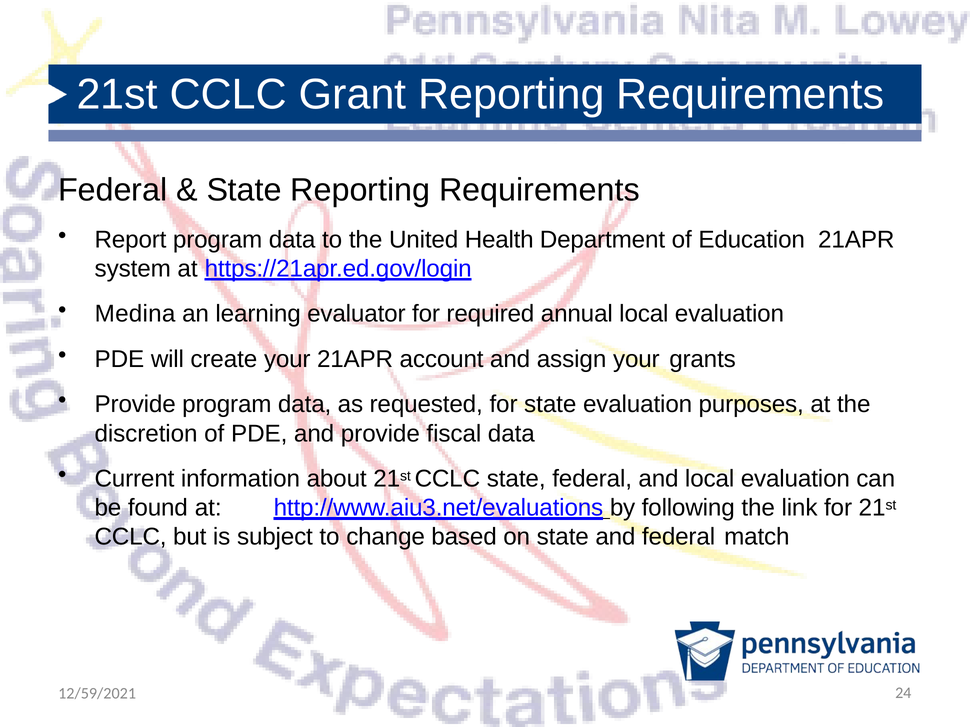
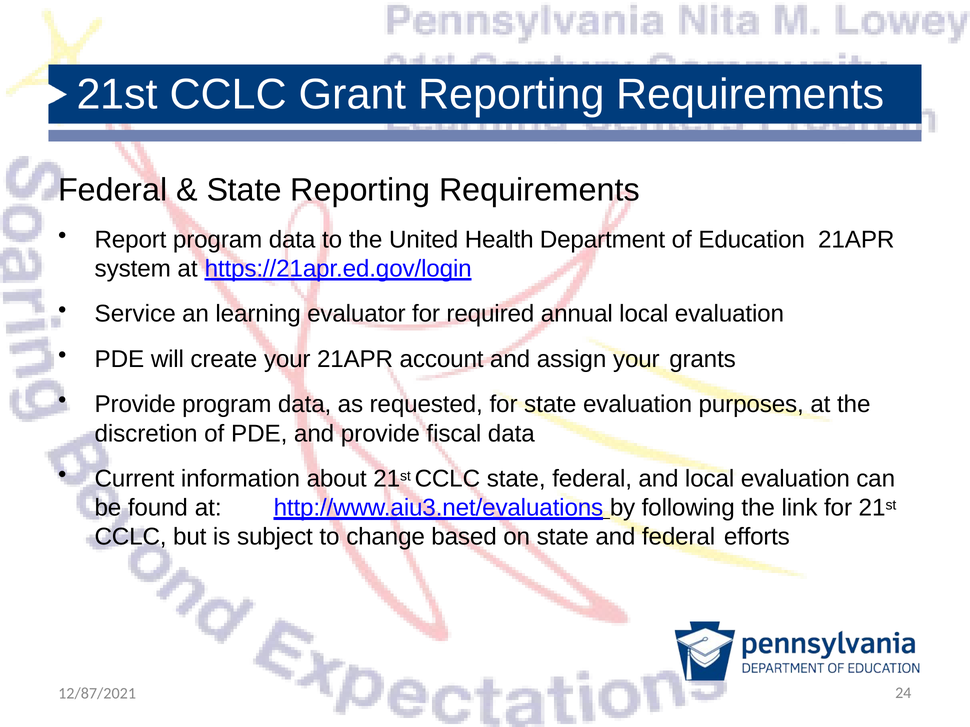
Medina: Medina -> Service (135, 314)
match: match -> efforts (757, 537)
12/59/2021: 12/59/2021 -> 12/87/2021 (97, 694)
